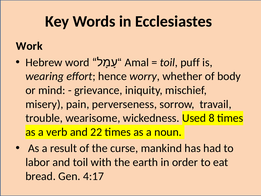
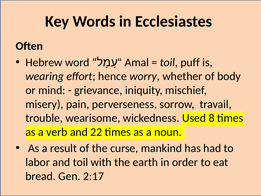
Work: Work -> Often (29, 46)
4:17: 4:17 -> 2:17 (93, 176)
